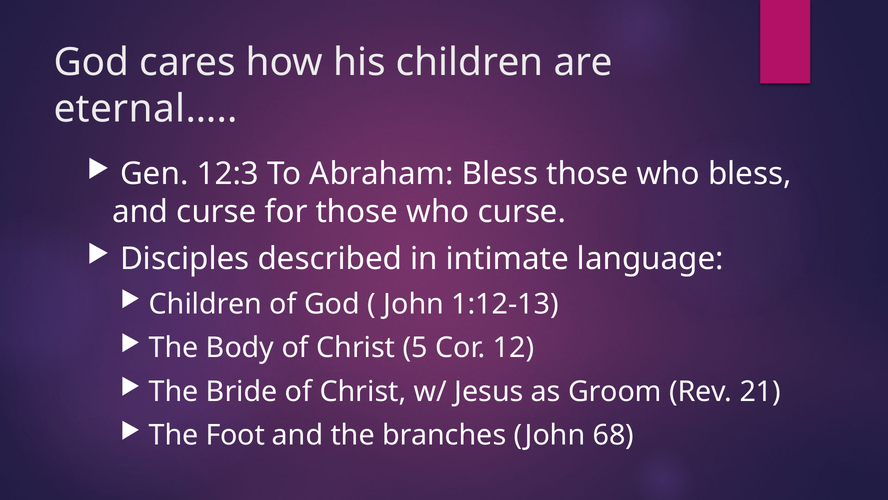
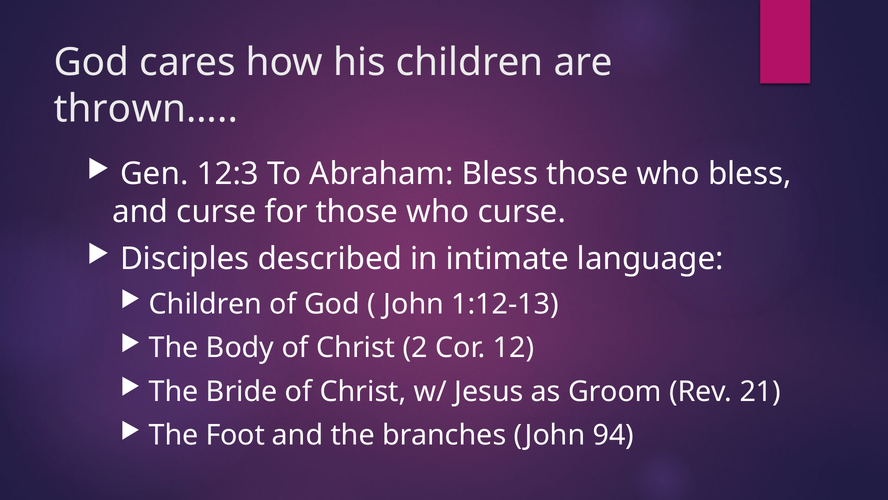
eternal…: eternal… -> thrown… (146, 109)
5: 5 -> 2 (415, 347)
68: 68 -> 94 (613, 435)
